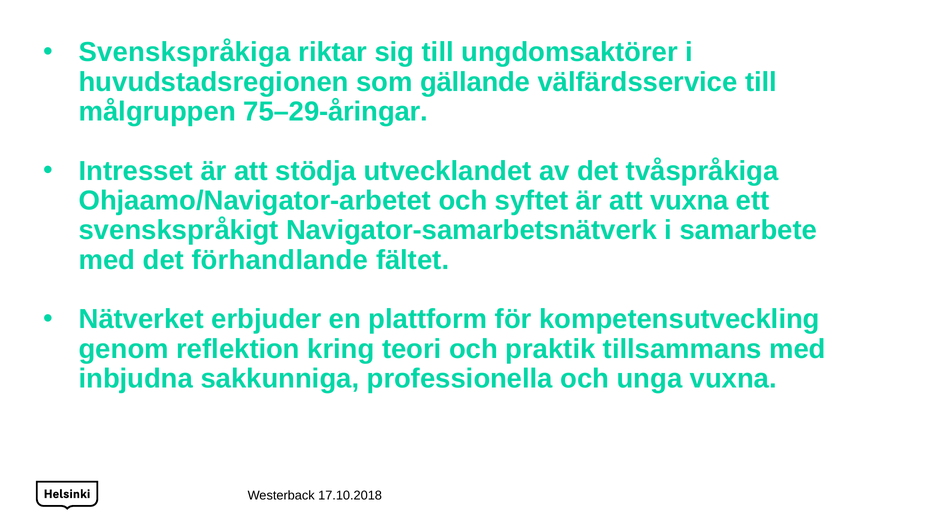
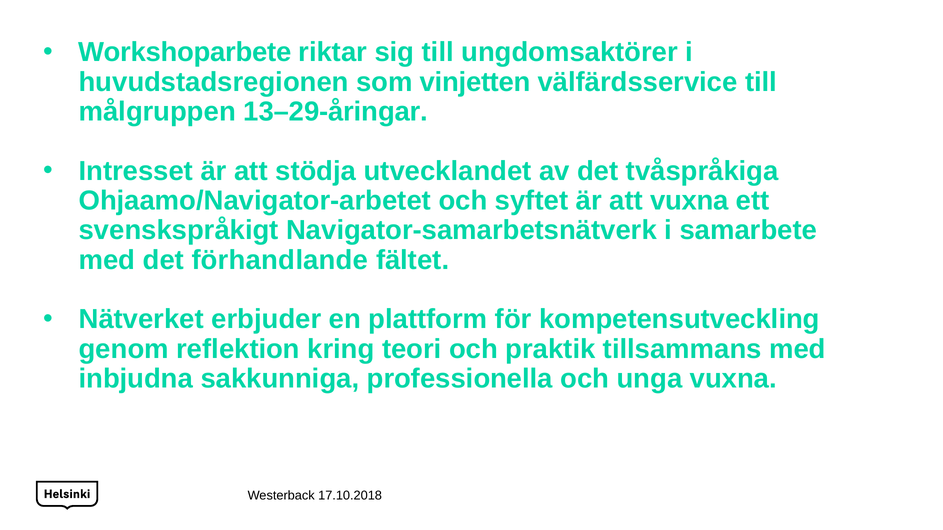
Svenskspråkiga: Svenskspråkiga -> Workshoparbete (185, 52)
gällande: gällande -> vinjetten (475, 82)
75–29-åringar: 75–29-åringar -> 13–29-åringar (336, 112)
